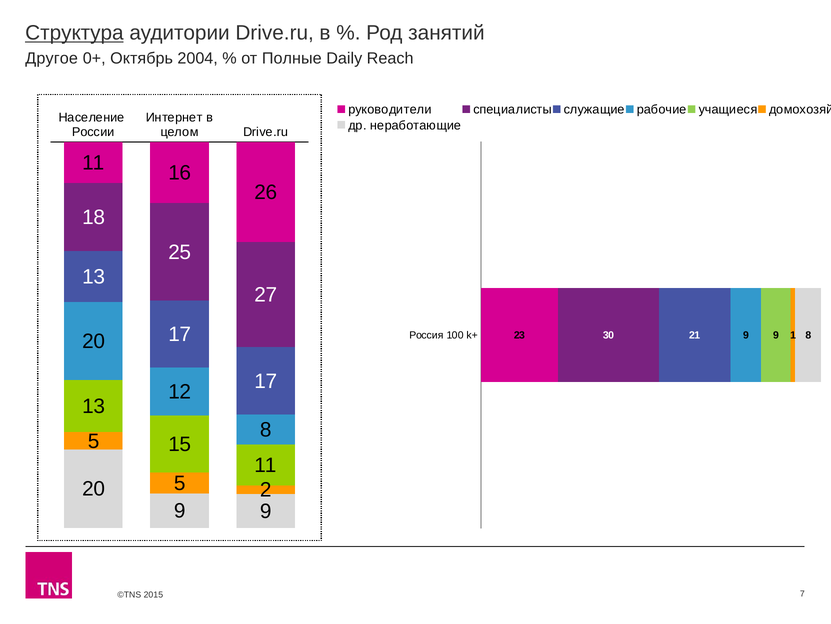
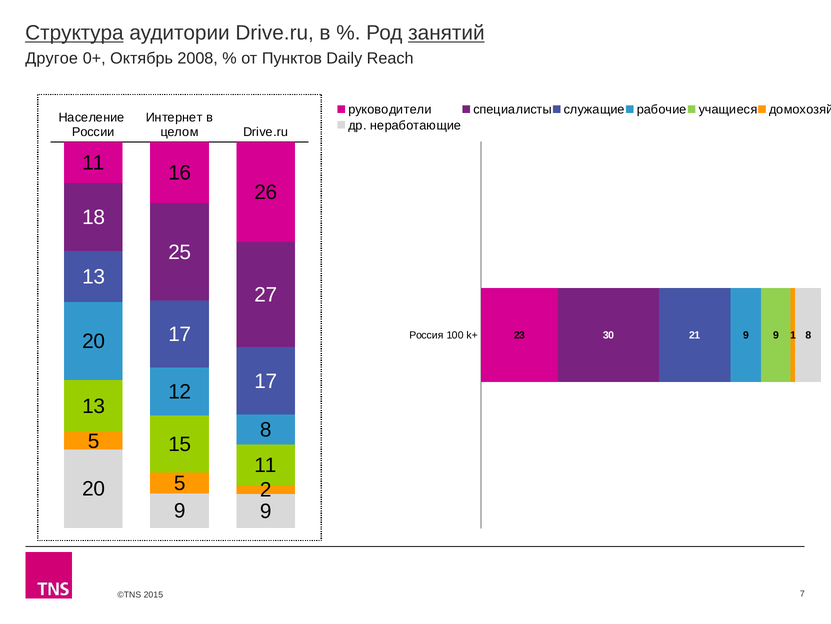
занятий underline: none -> present (446, 33)
2004: 2004 -> 2008 (198, 58)
Полные: Полные -> Пунктов (292, 58)
